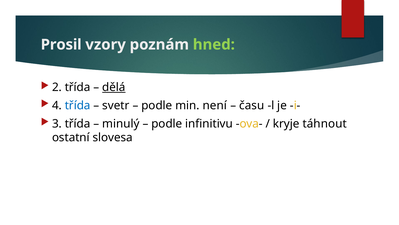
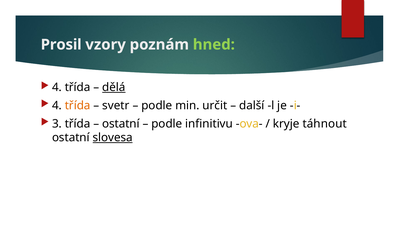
2: 2 -> 4 (57, 87)
třída colour: blue -> orange (78, 105)
není: není -> určit (215, 105)
času: času -> další (252, 105)
minulý: minulý -> ostatní (121, 123)
slovesa underline: none -> present (113, 137)
